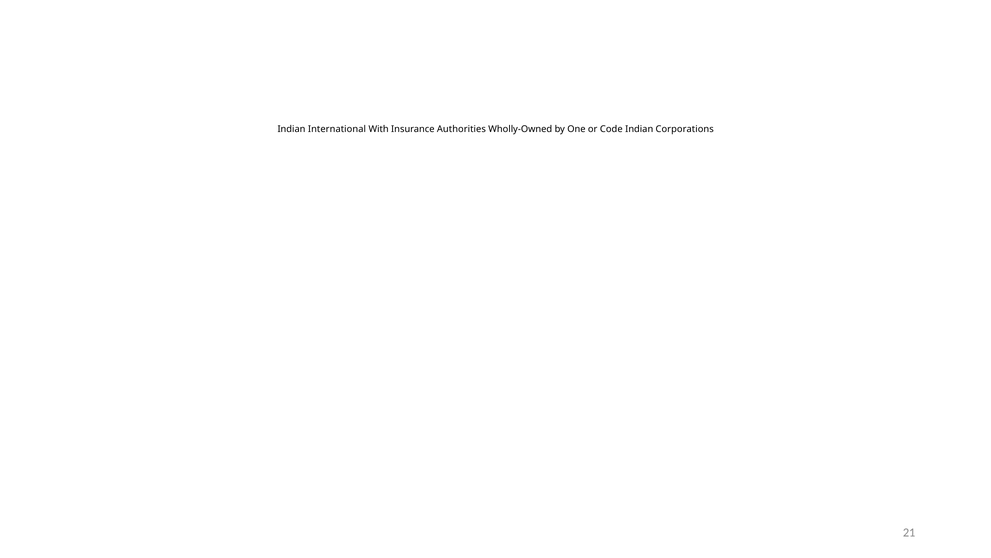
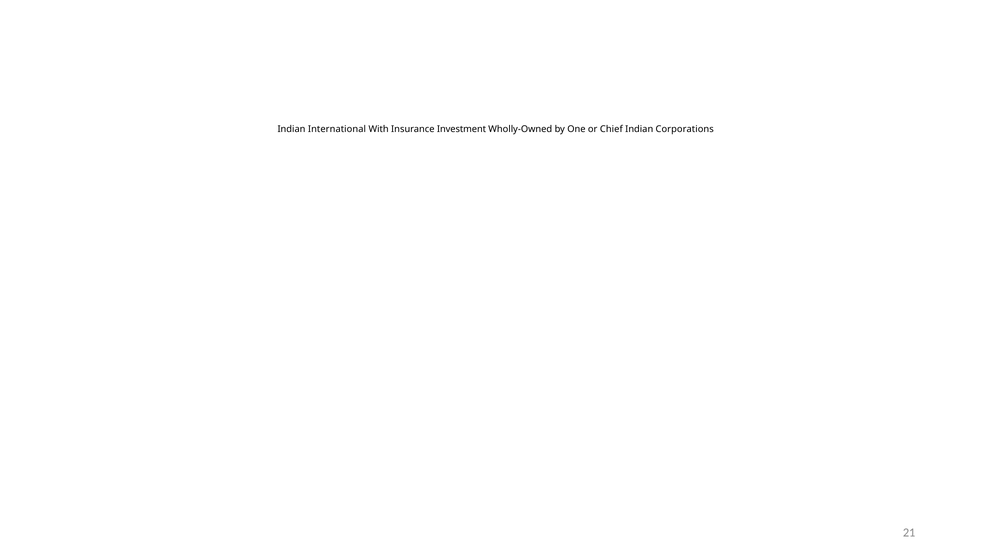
Authorities: Authorities -> Investment (462, 129)
Code: Code -> Chief (611, 129)
